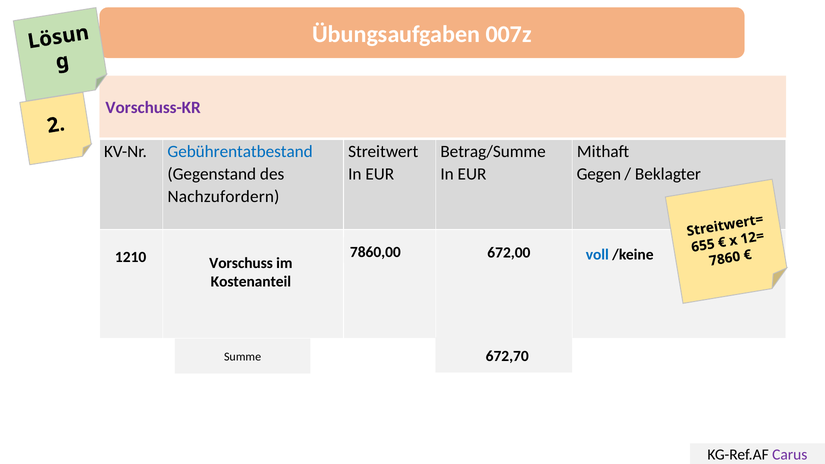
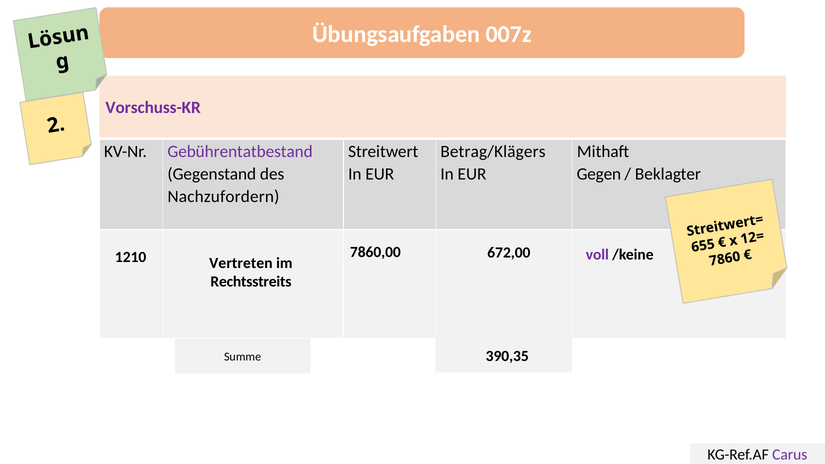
Gebührentatbestand colour: blue -> purple (240, 152)
Betrag/Summe: Betrag/Summe -> Betrag/Klägers (493, 152)
voll colour: blue -> purple (597, 255)
Vorschuss: Vorschuss -> Vertreten (241, 263)
Kostenanteil: Kostenanteil -> Rechtsstreits (251, 282)
672,70: 672,70 -> 390,35 (507, 356)
